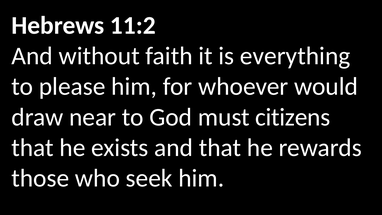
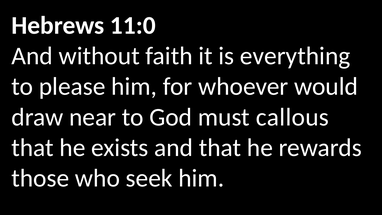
11:2: 11:2 -> 11:0 (133, 25)
citizens: citizens -> callous (292, 117)
